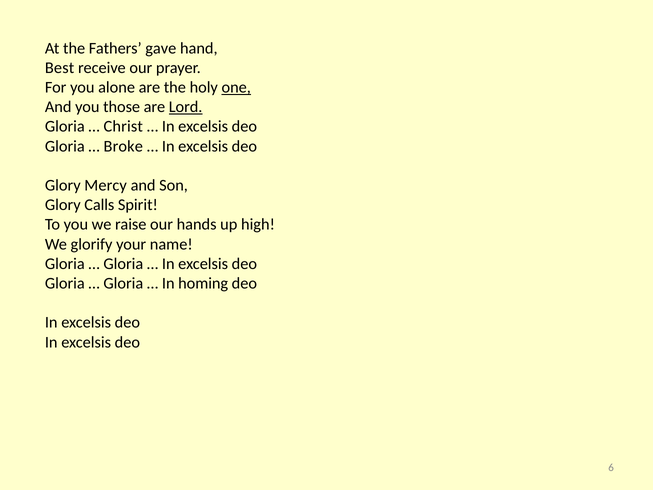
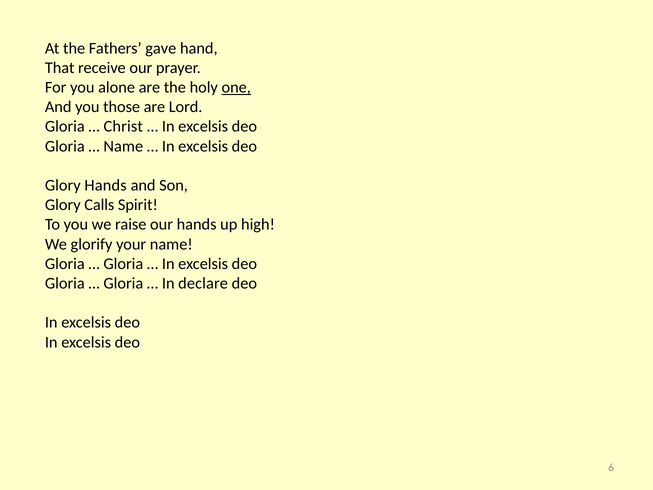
Best: Best -> That (60, 68)
Lord underline: present -> none (186, 107)
Broke: Broke -> Name (123, 146)
Glory Mercy: Mercy -> Hands (106, 185)
homing: homing -> declare (203, 283)
